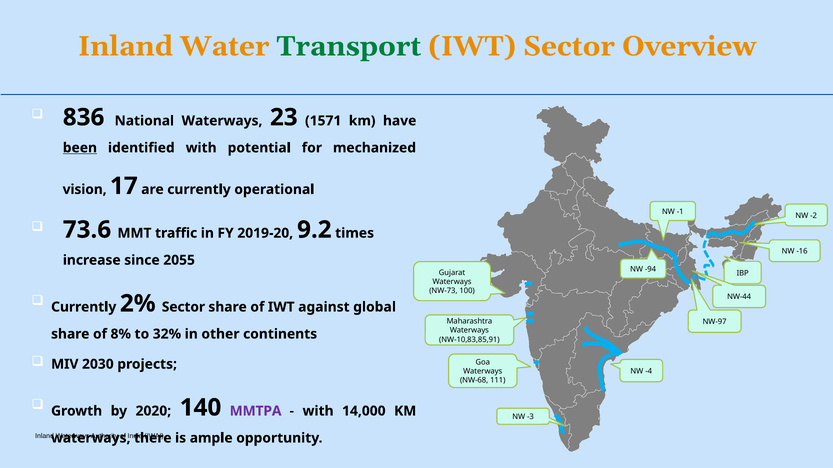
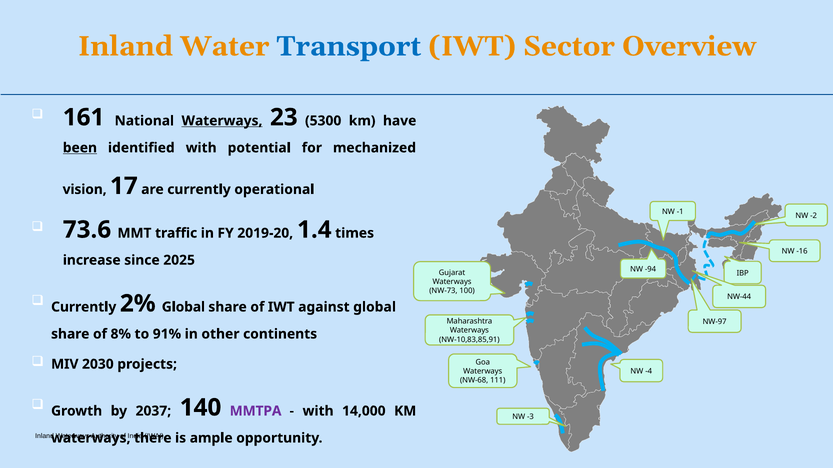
Transport colour: green -> blue (349, 46)
836: 836 -> 161 (84, 117)
Waterways underline: none -> present (222, 121)
1571: 1571 -> 5300 (323, 121)
9.2: 9.2 -> 1.4 (314, 230)
2055: 2055 -> 2025 (179, 260)
2% Sector: Sector -> Global (183, 307)
32%: 32% -> 91% (167, 334)
2020: 2020 -> 2037 (153, 411)
